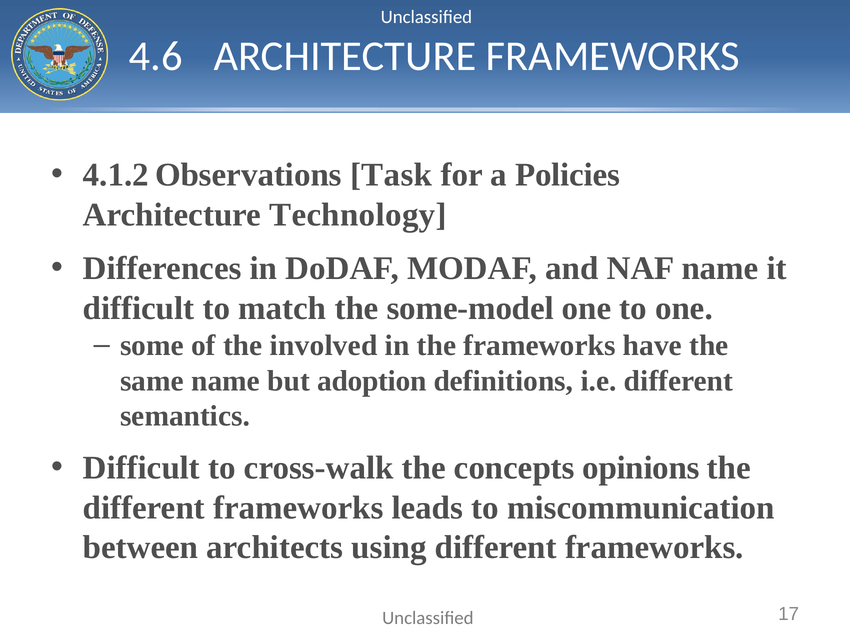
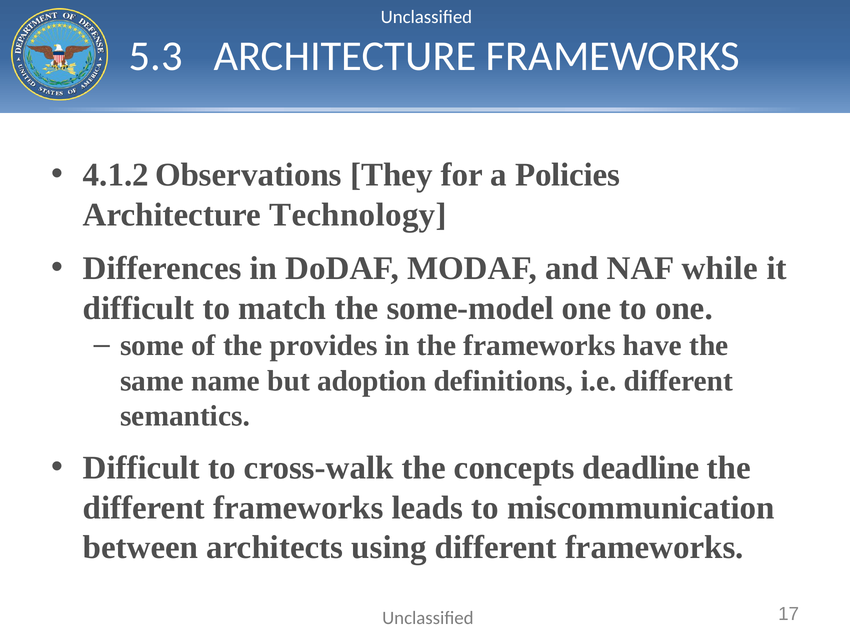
4.6: 4.6 -> 5.3 (156, 56)
Task: Task -> They (391, 175)
NAF name: name -> while (720, 269)
involved: involved -> provides (324, 346)
opinions: opinions -> deadline (641, 468)
